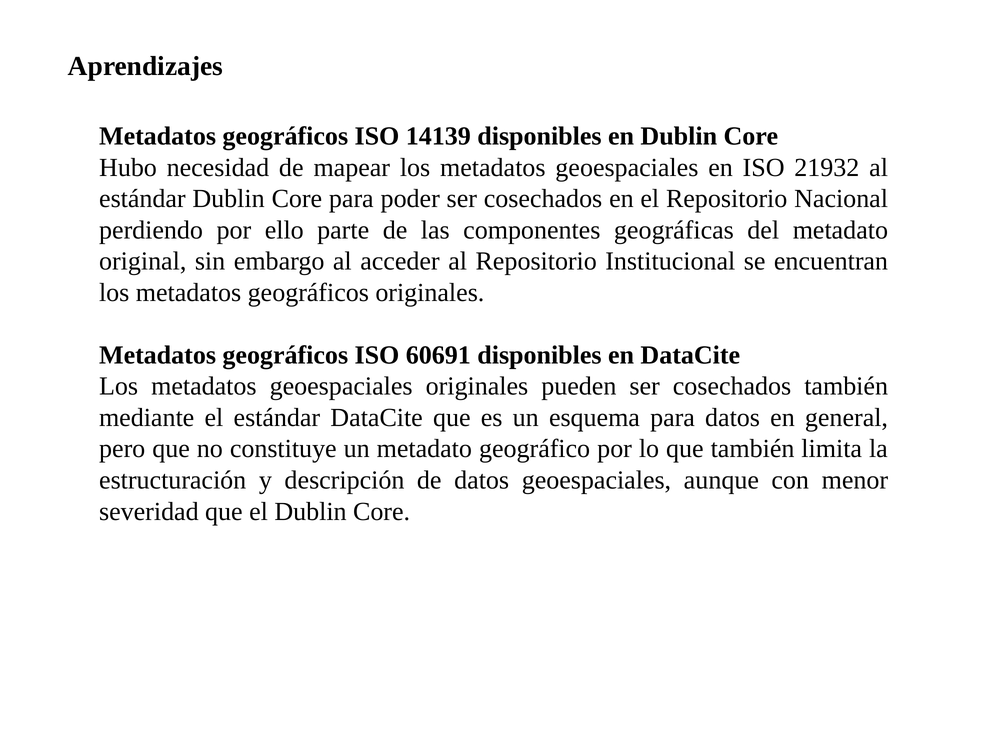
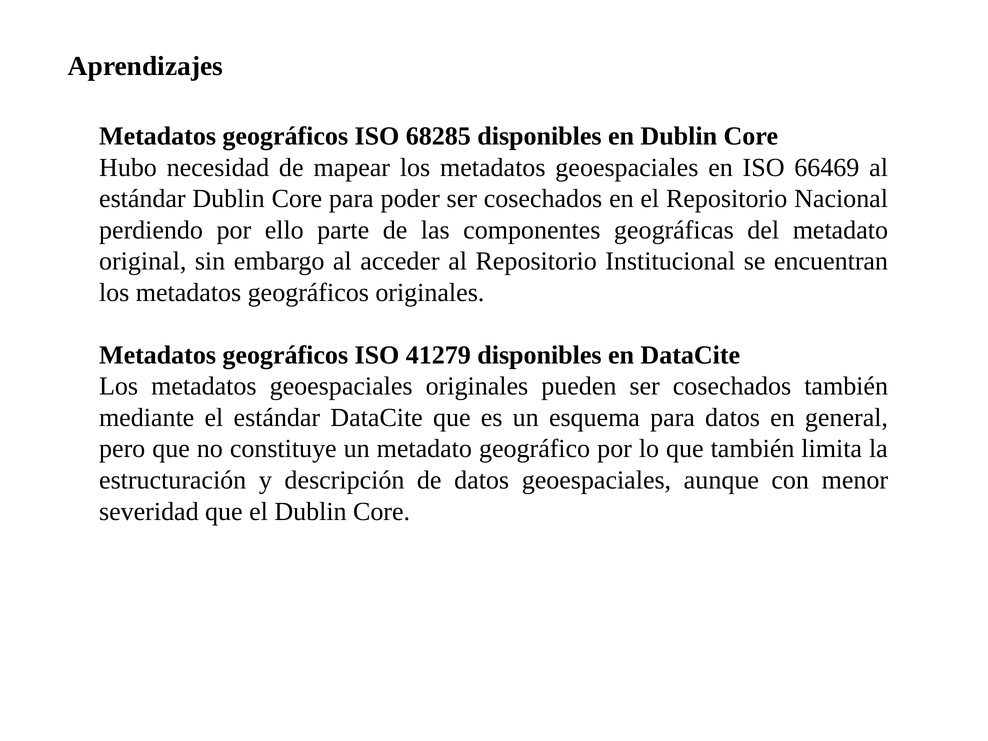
14139: 14139 -> 68285 (438, 136)
21932: 21932 -> 66469 (827, 167)
60691: 60691 -> 41279 (438, 355)
